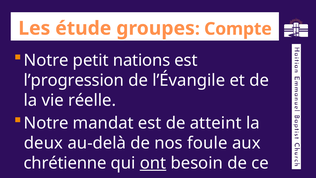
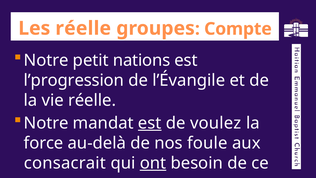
Les étude: étude -> réelle (83, 28)
est underline: none -> present (150, 123)
atteint: atteint -> voulez (216, 123)
deux: deux -> force (44, 143)
chrétienne: chrétienne -> consacrait (65, 163)
